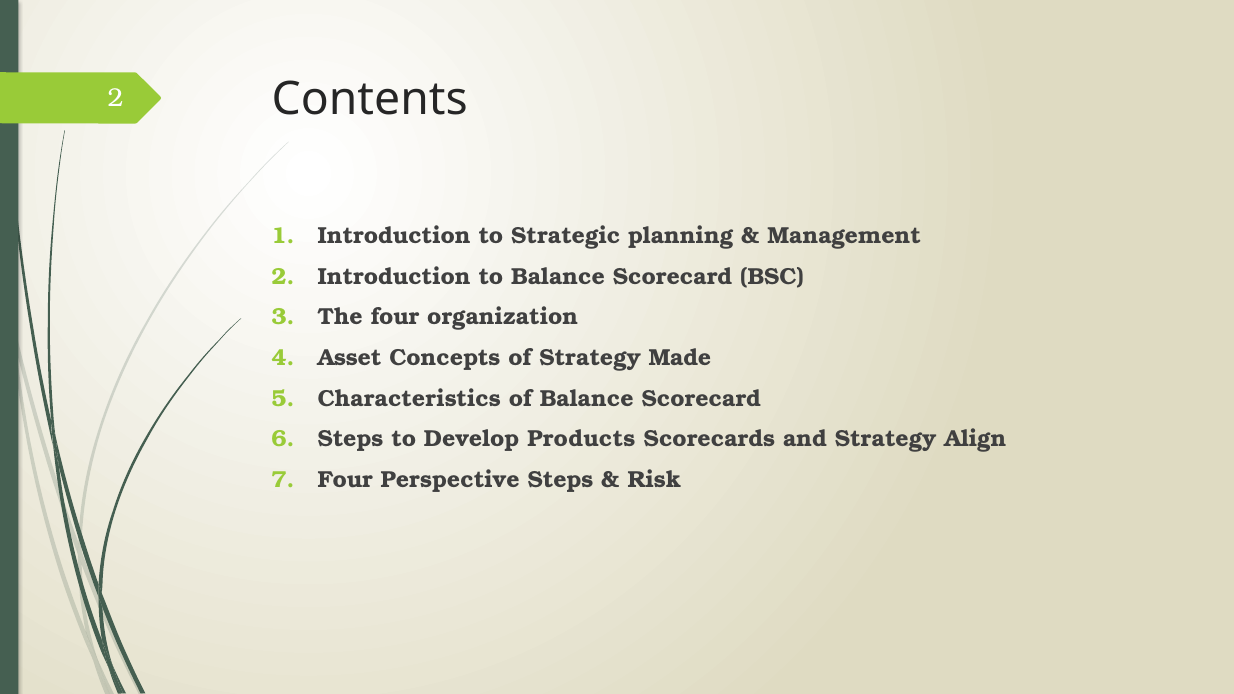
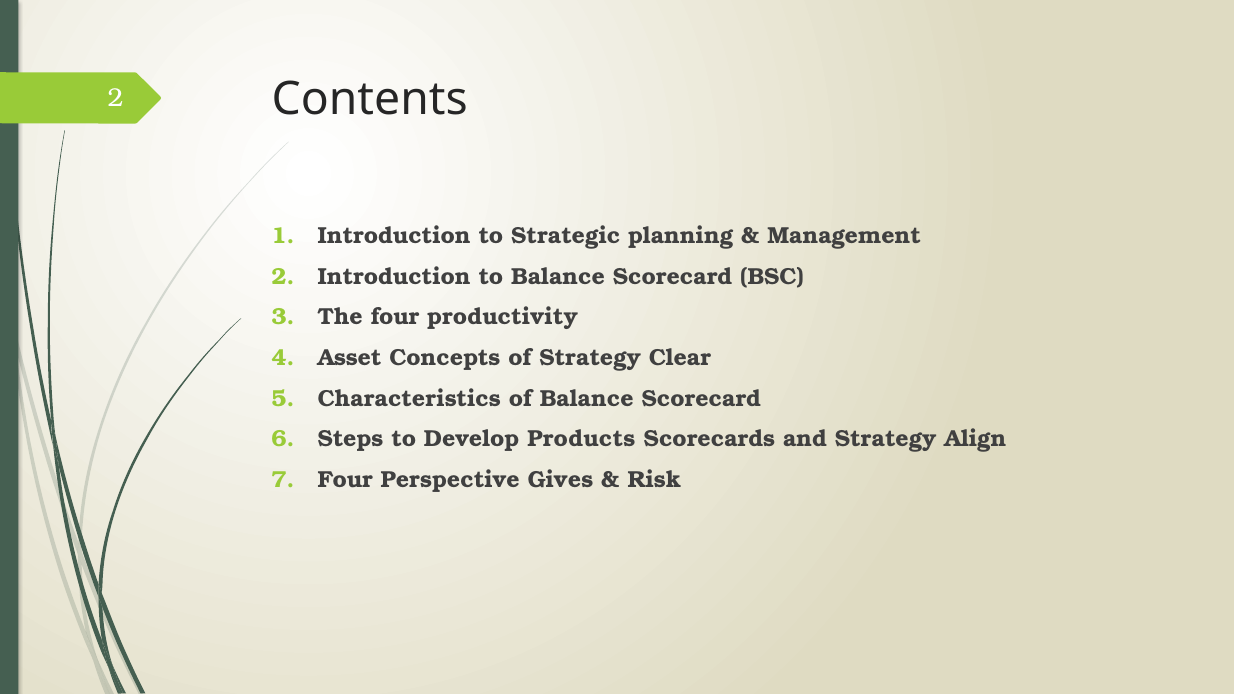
organization: organization -> productivity (503, 317)
Made: Made -> Clear (680, 358)
Perspective Steps: Steps -> Gives (560, 480)
